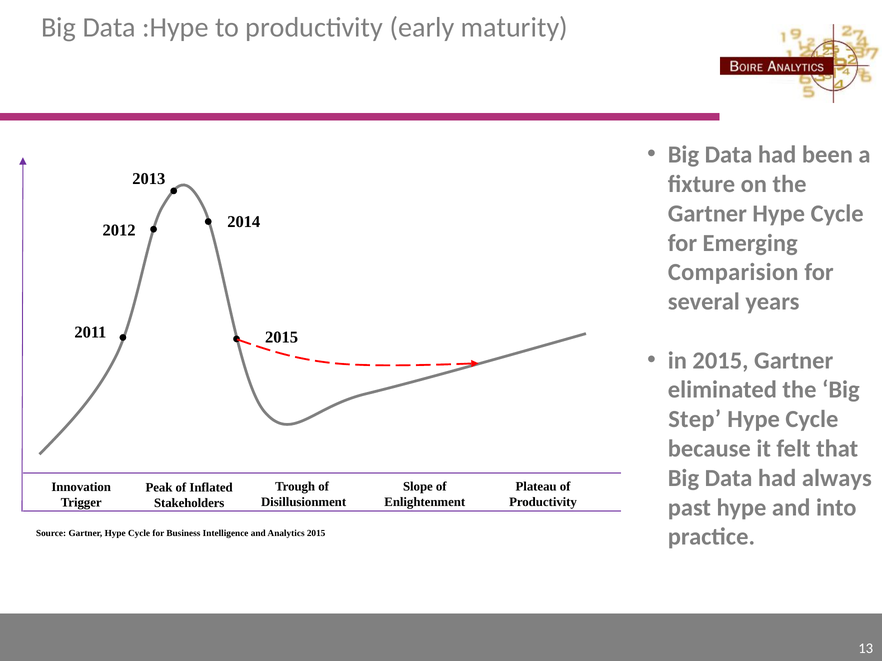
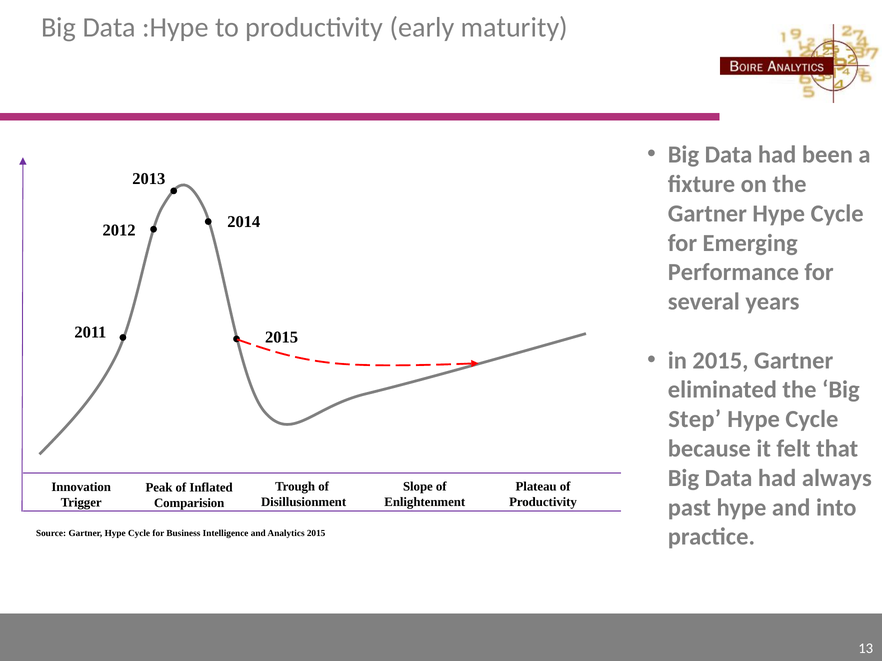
Comparision: Comparision -> Performance (733, 273)
Stakeholders: Stakeholders -> Comparision (189, 503)
